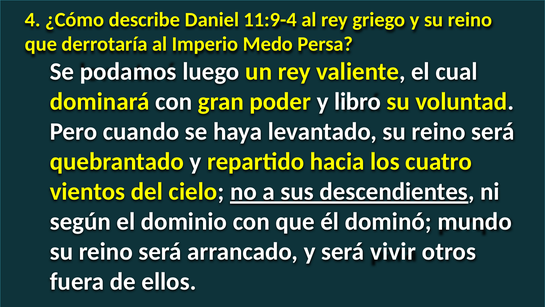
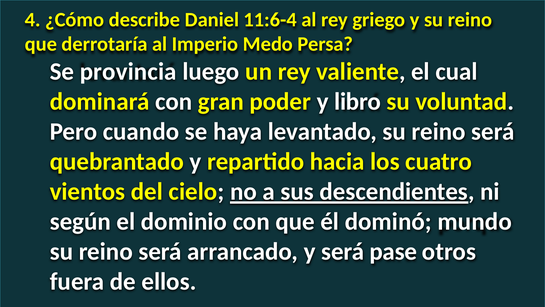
11:9-4: 11:9-4 -> 11:6-4 (270, 20)
podamos: podamos -> provincia (128, 72)
vivir: vivir -> pase (393, 251)
